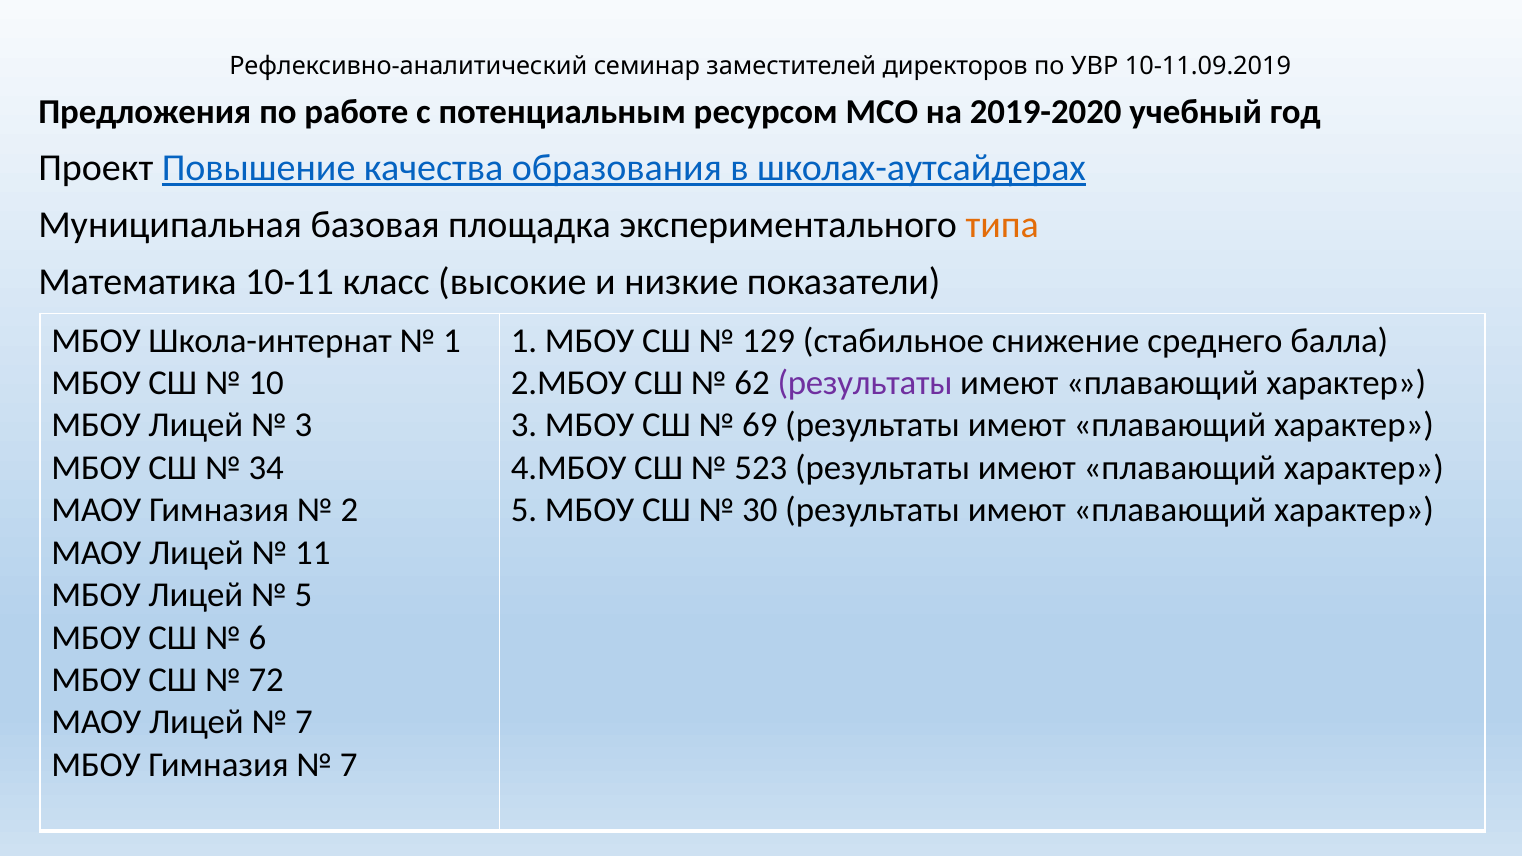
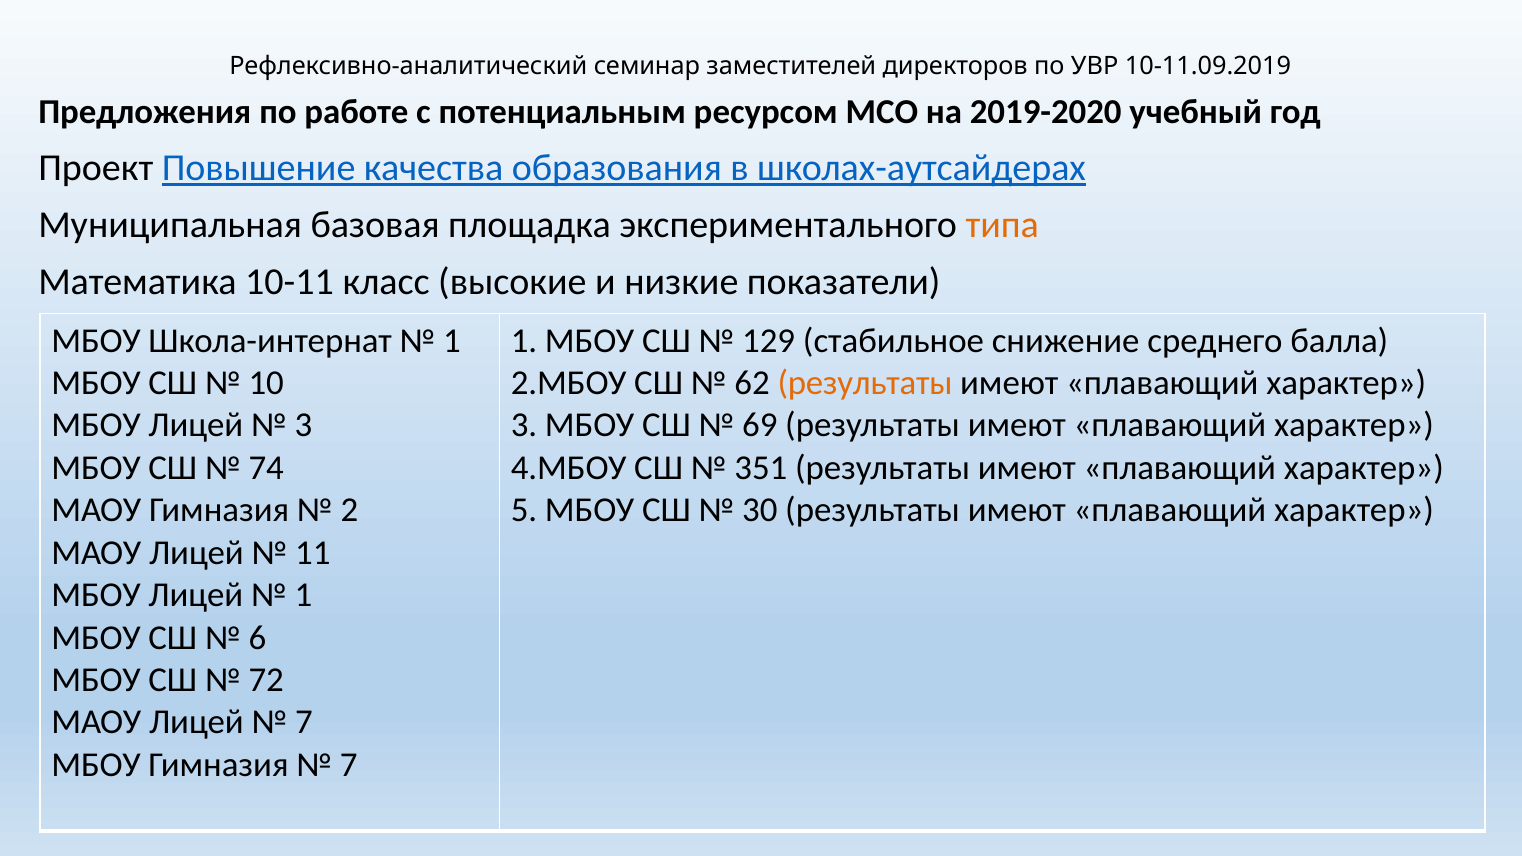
результаты colour: purple -> orange (865, 383)
34: 34 -> 74 (266, 468)
523: 523 -> 351 (761, 468)
5: 5 -> 1 (303, 595)
